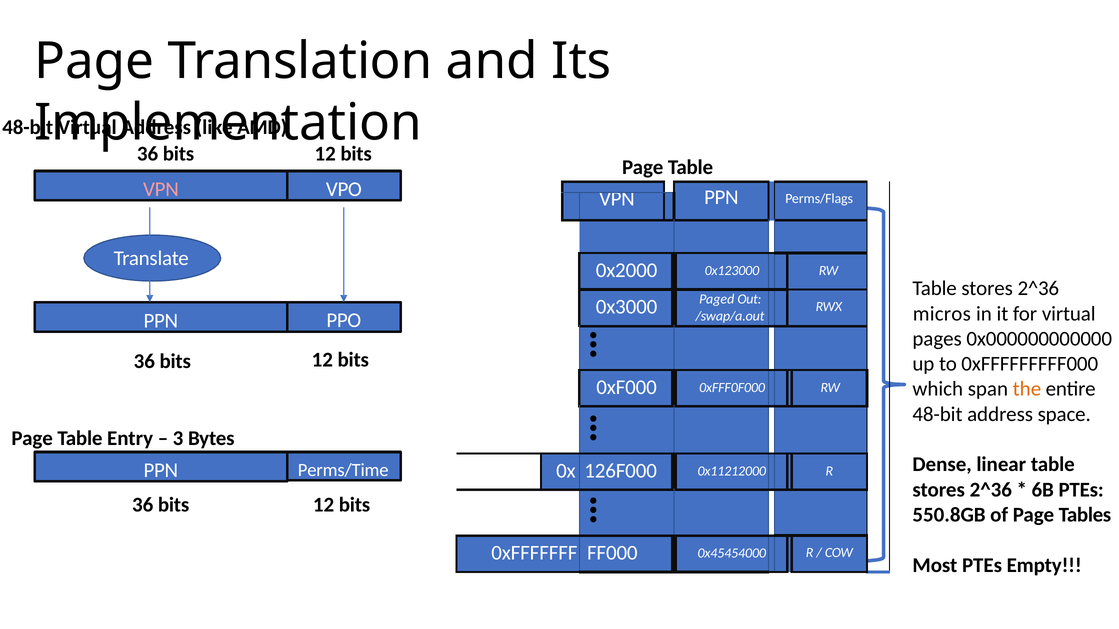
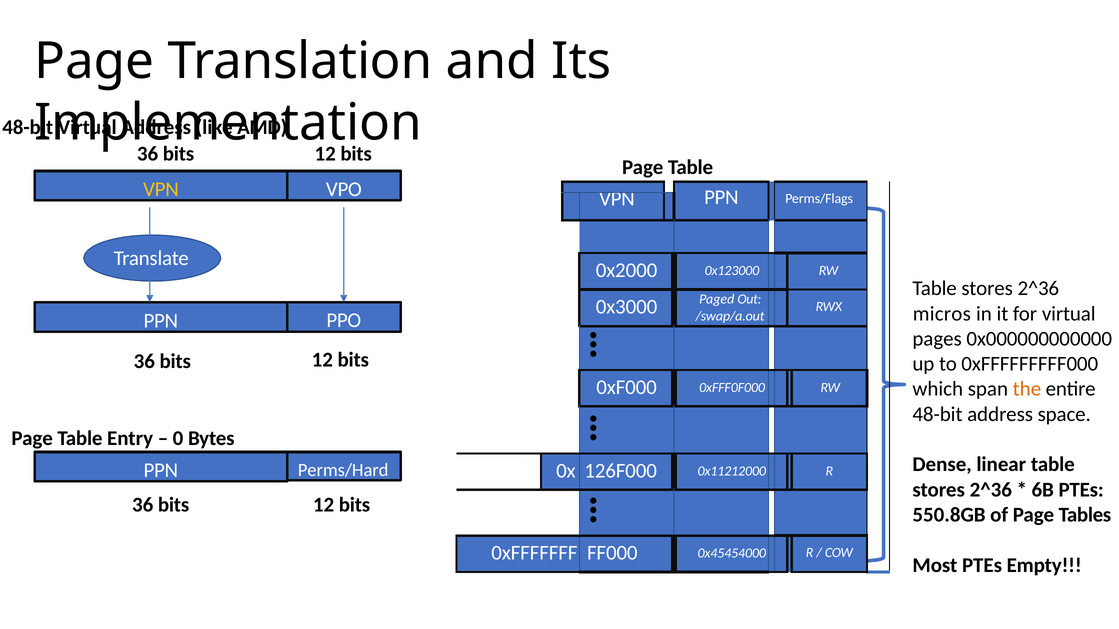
VPN colour: pink -> yellow (161, 189)
3: 3 -> 0 (178, 439)
Perms/Time: Perms/Time -> Perms/Hard (343, 471)
